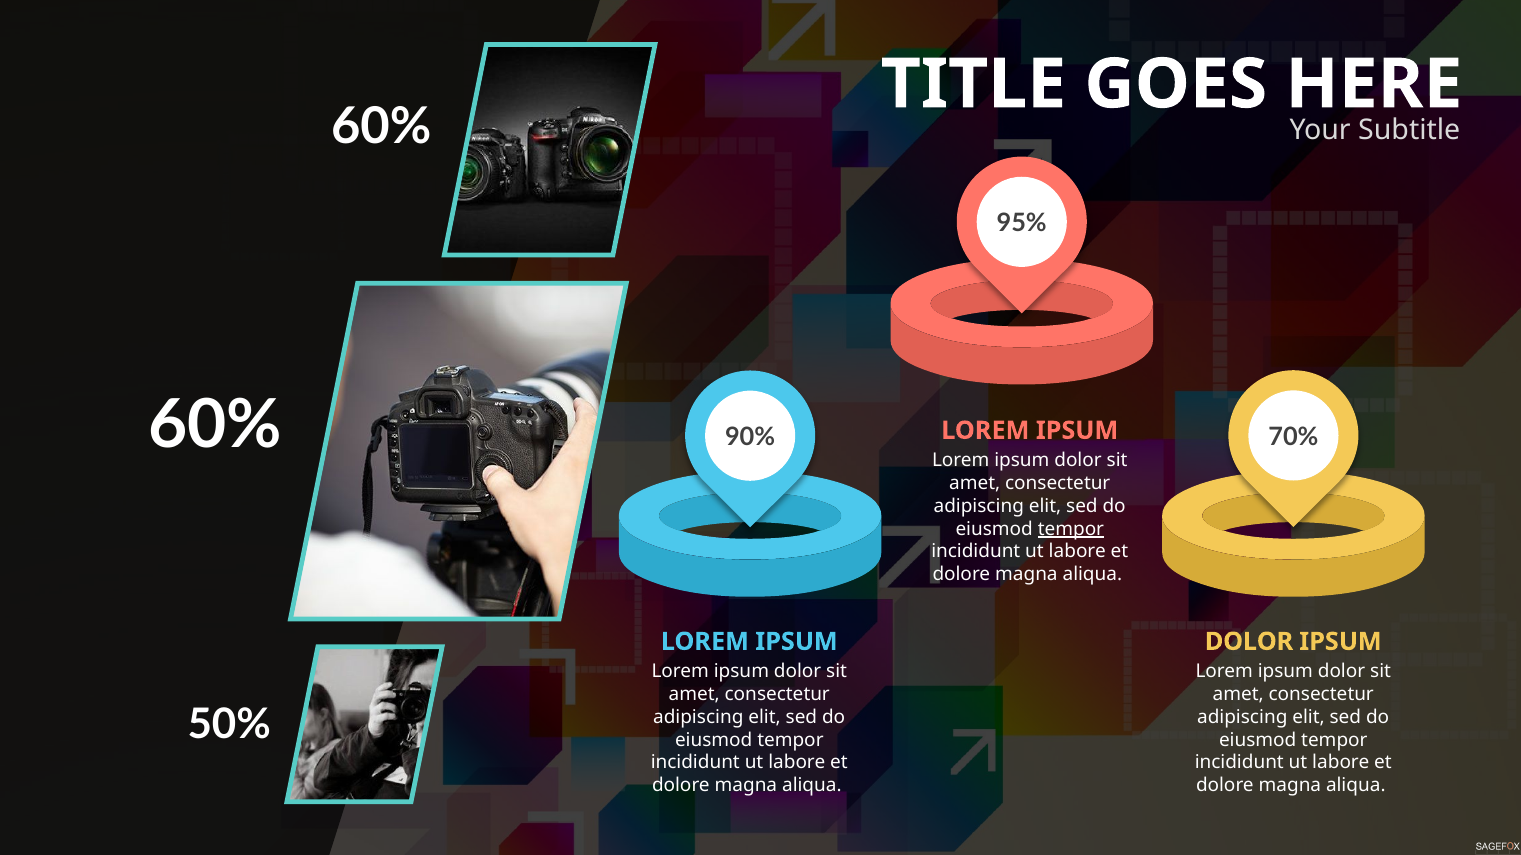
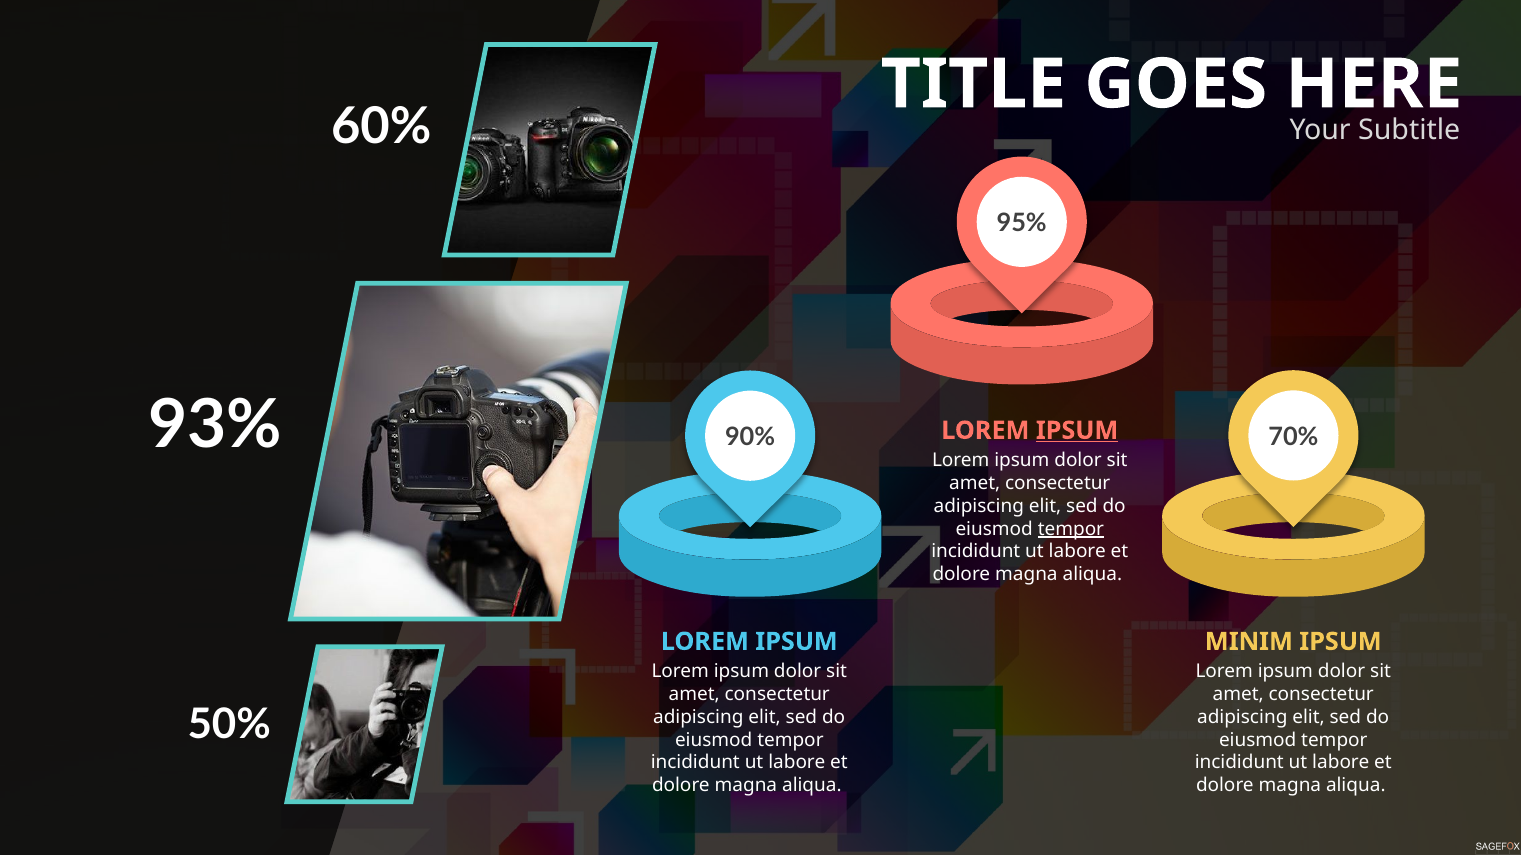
60%: 60% -> 93% (215, 425)
IPSUM underline: none -> present (1077, 431)
DOLOR: DOLOR -> MINIM (1249, 642)
